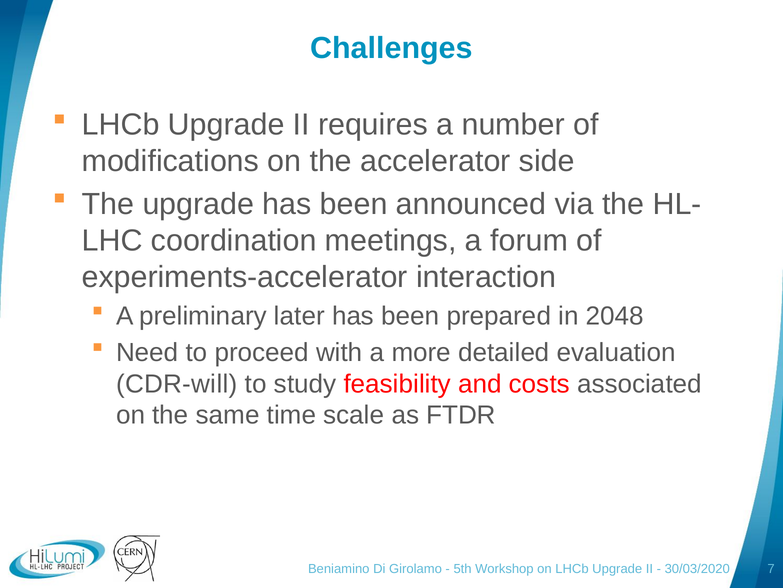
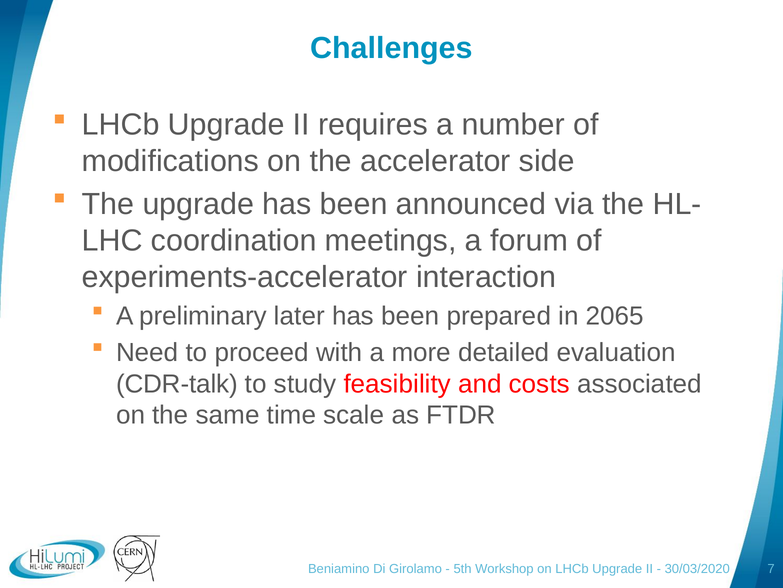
2048: 2048 -> 2065 (615, 316)
CDR-will: CDR-will -> CDR-talk (177, 383)
